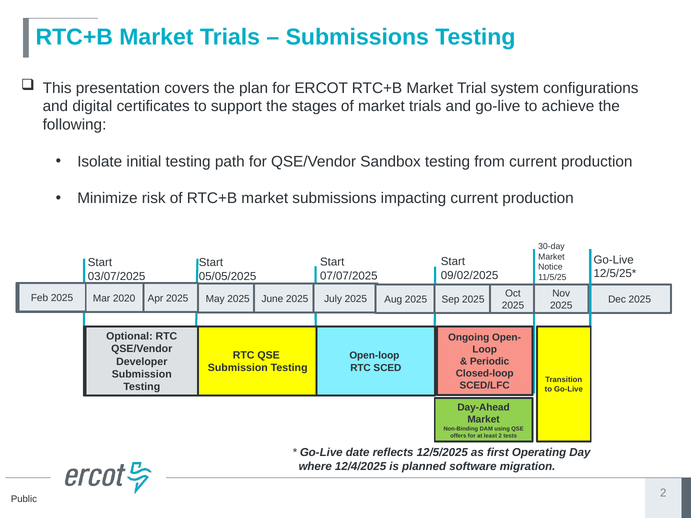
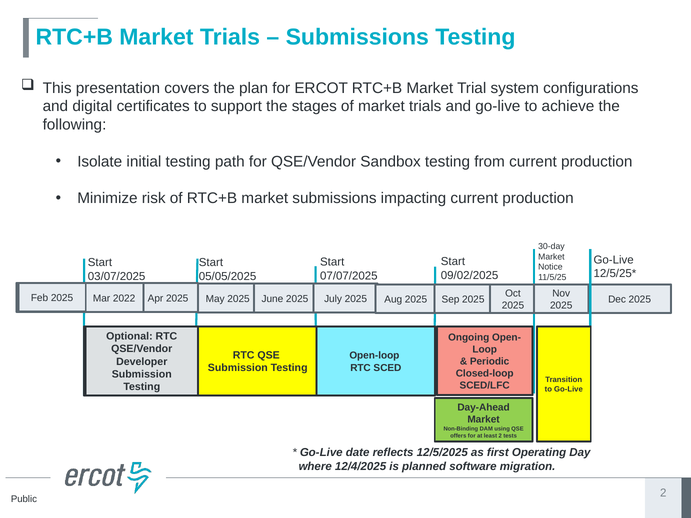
2020: 2020 -> 2022 (124, 298)
